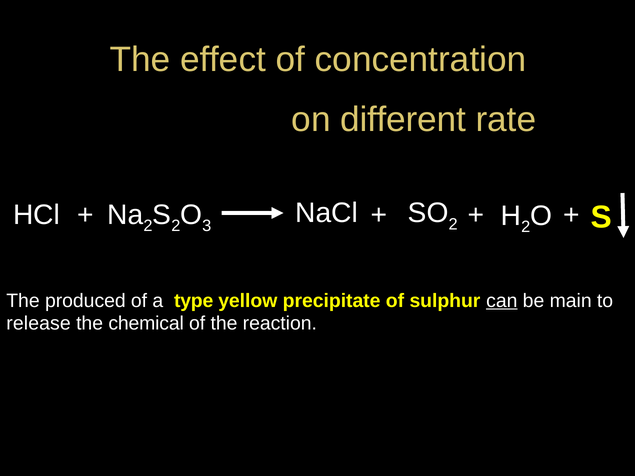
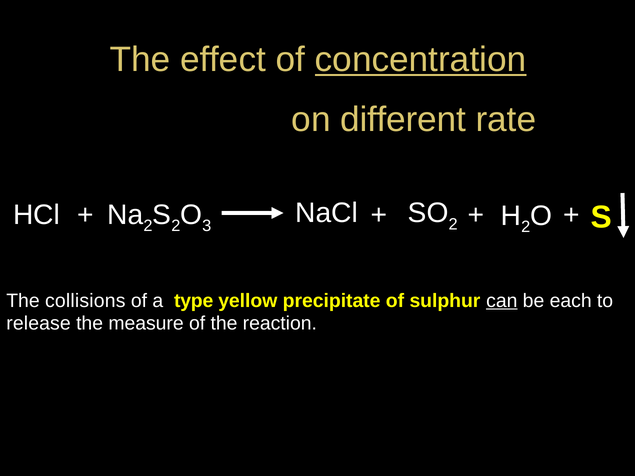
concentration underline: none -> present (421, 60)
produced: produced -> collisions (85, 301)
main: main -> each (571, 301)
chemical: chemical -> measure (146, 324)
